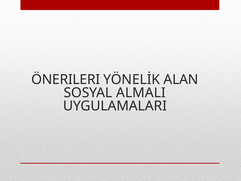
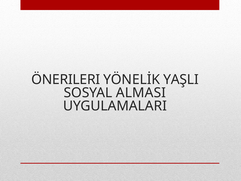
ALAN: ALAN -> YAŞLI (181, 79)
ALMALI: ALMALI -> ALMASI (141, 93)
